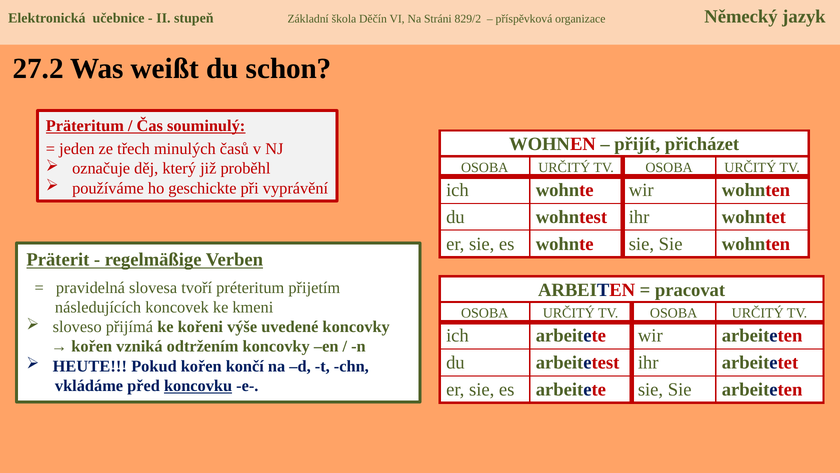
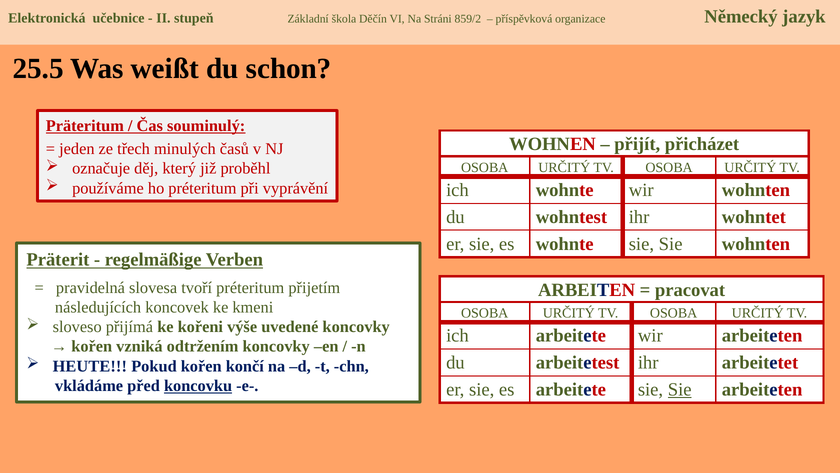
829/2: 829/2 -> 859/2 (468, 19)
27.2: 27.2 -> 25.5 (38, 68)
ho geschickte: geschickte -> préteritum (202, 188)
Sie underline: none -> present (680, 389)
